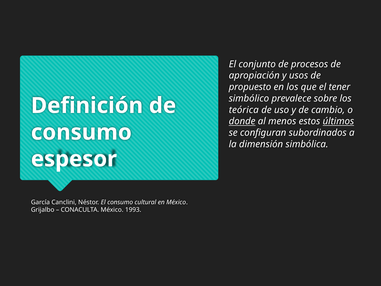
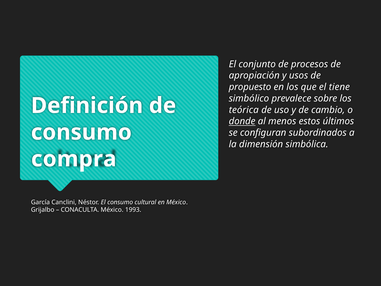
tener: tener -> tiene (339, 87)
últimos underline: present -> none (338, 121)
espesor: espesor -> compra (74, 159)
